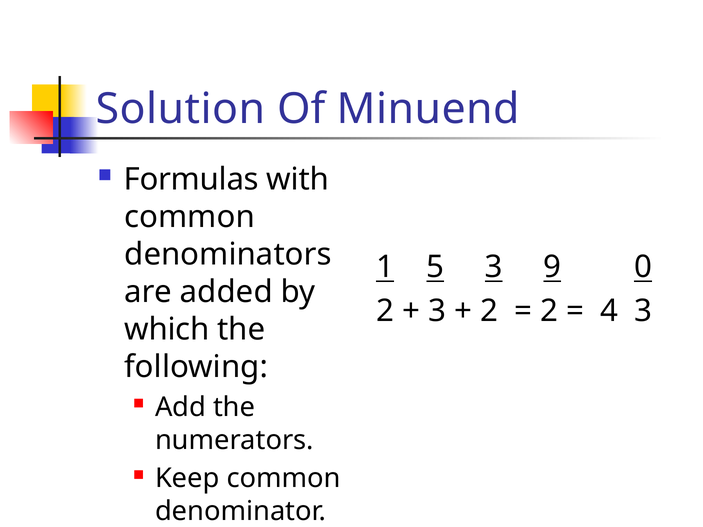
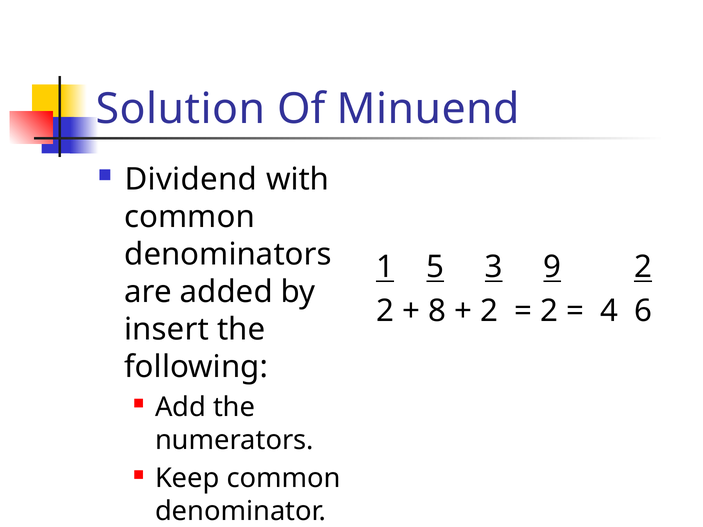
Formulas: Formulas -> Dividend (191, 180)
9 0: 0 -> 2 (643, 267)
3: 3 -> 8 (437, 311)
4 3: 3 -> 6 (643, 311)
which: which -> insert (167, 330)
